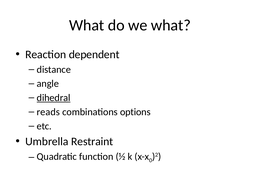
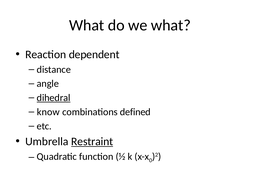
reads: reads -> know (48, 112)
options: options -> defined (135, 112)
Restraint underline: none -> present (92, 142)
